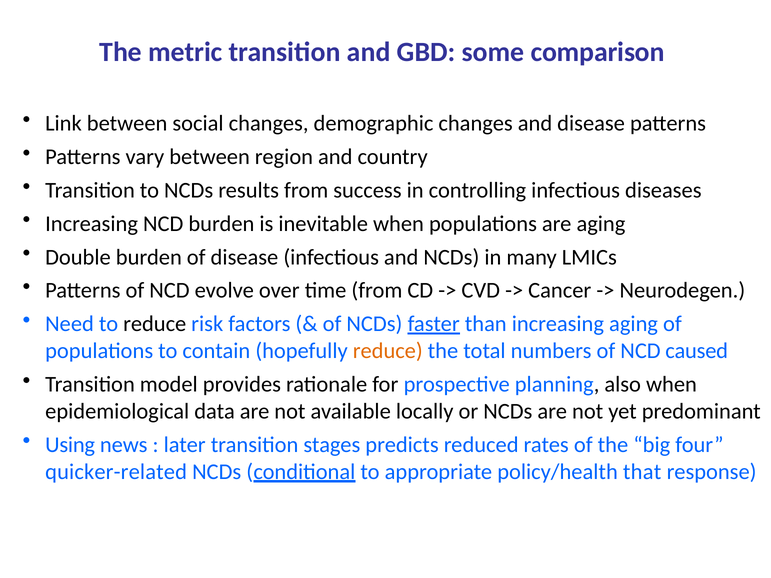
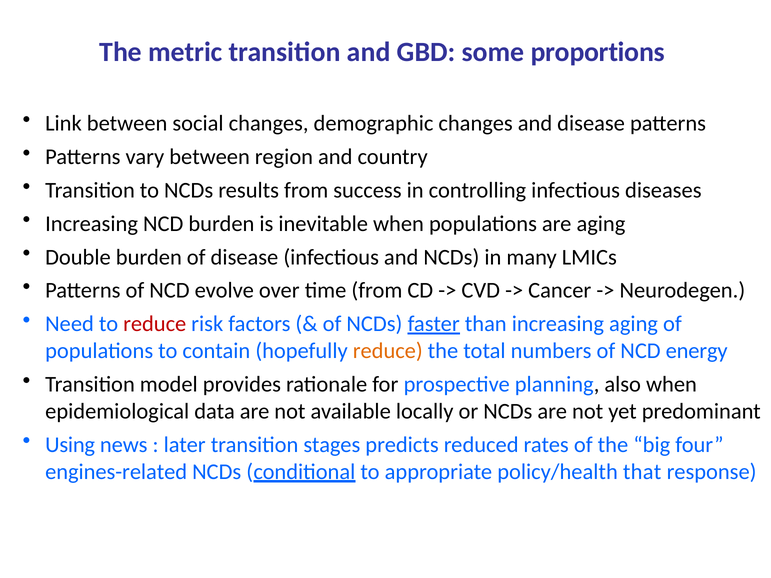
comparison: comparison -> proportions (598, 52)
reduce colour: black -> red (155, 324)
caused: caused -> energy (697, 351)
quicker-related: quicker-related -> engines-related (116, 472)
